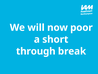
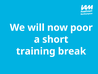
through: through -> training (36, 51)
